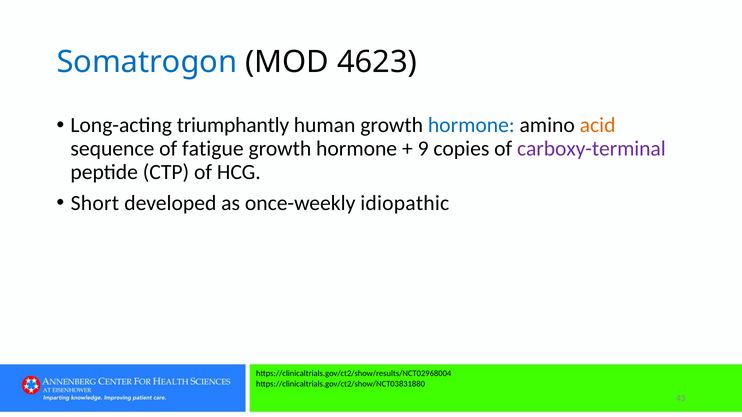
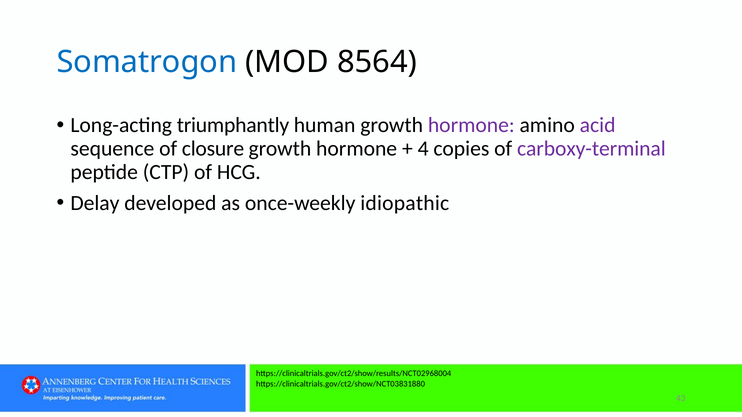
4623: 4623 -> 8564 (377, 62)
hormone colour: blue -> purple (471, 125)
acid colour: orange -> purple (598, 125)
fatigue: fatigue -> closure (213, 149)
9: 9 -> 4 (423, 149)
Short: Short -> Delay (95, 203)
